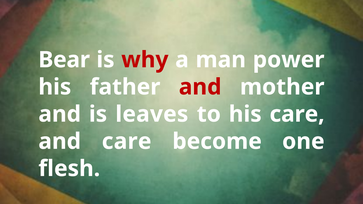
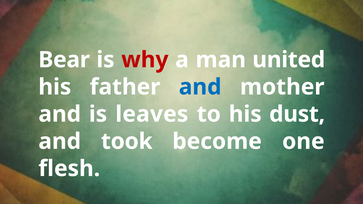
power: power -> united (289, 60)
and colour: red -> blue (200, 87)
his care: care -> dust (297, 114)
and care: care -> took (127, 141)
